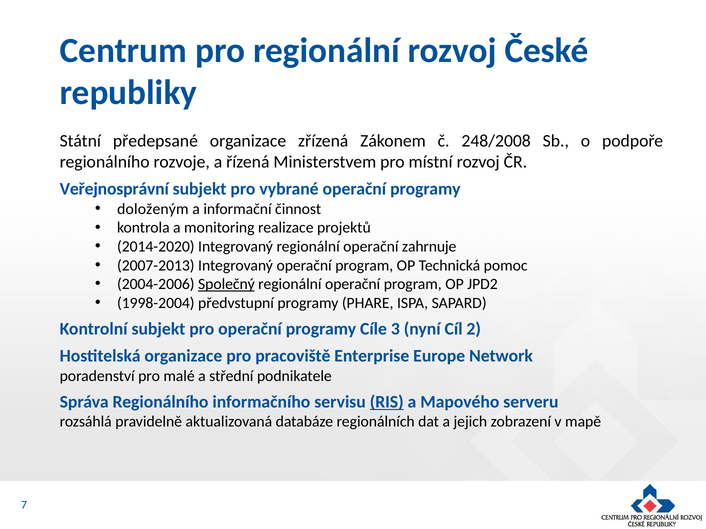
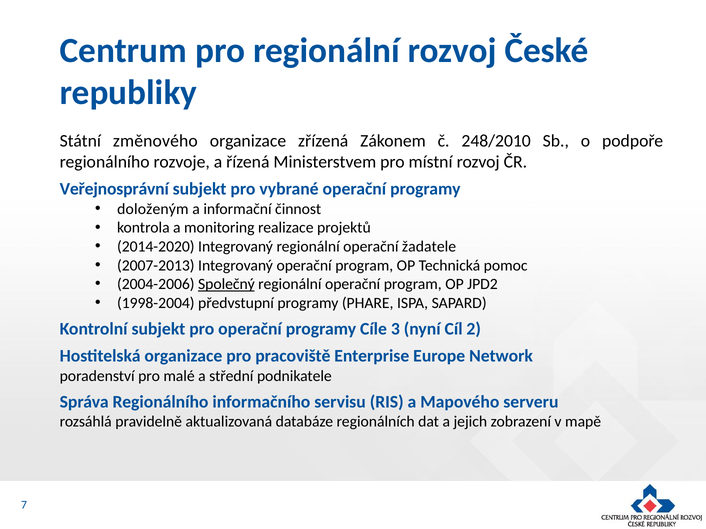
předepsané: předepsané -> změnového (155, 141)
248/2008: 248/2008 -> 248/2010 (496, 141)
zahrnuje: zahrnuje -> žadatele (429, 247)
RIS underline: present -> none (387, 402)
